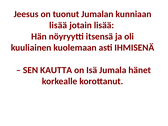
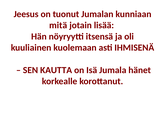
lisää: lisää -> mitä (58, 25)
